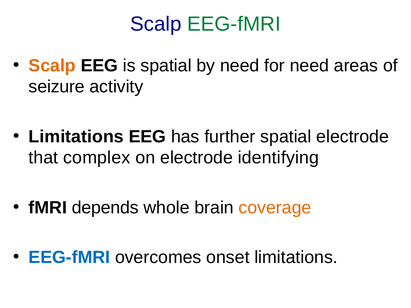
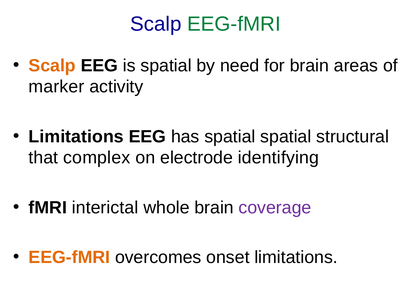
for need: need -> brain (309, 66)
seizure: seizure -> marker (57, 87)
has further: further -> spatial (230, 137)
spatial electrode: electrode -> structural (353, 137)
depends: depends -> interictal (105, 208)
coverage colour: orange -> purple (275, 208)
EEG-fMRI colour: blue -> orange (69, 258)
